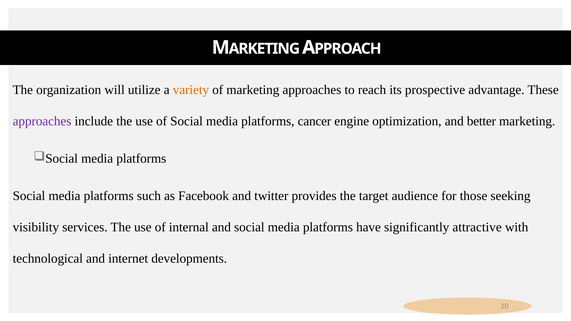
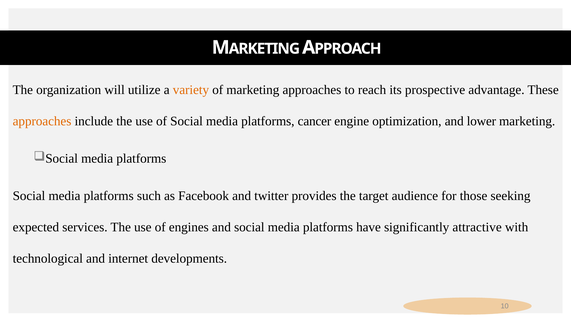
approaches colour: purple -> orange (42, 121)
better: better -> lower (481, 121)
visibility: visibility -> expected (36, 227)
internal: internal -> engines (189, 227)
